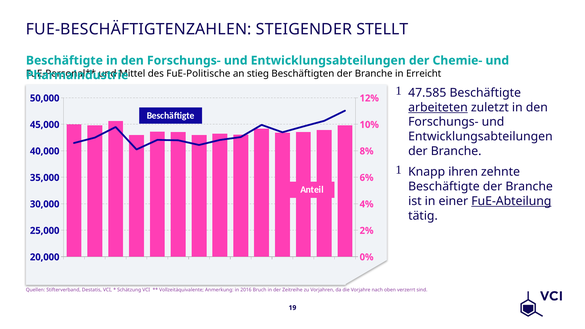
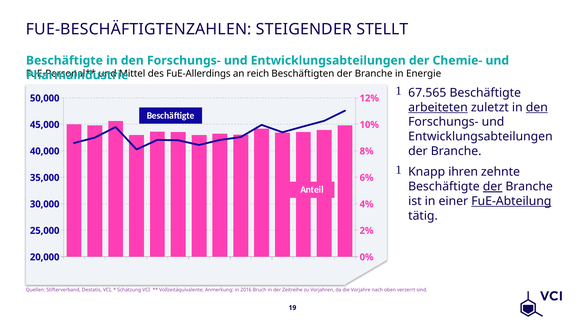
FuE-Politische: FuE-Politische -> FuE-Allerdings (198, 74)
stieg: stieg -> reich (258, 74)
Erreicht: Erreicht -> Energie (424, 74)
47.585: 47.585 -> 67.565 (427, 93)
den underline: none -> present (537, 107)
der underline: none -> present (493, 187)
